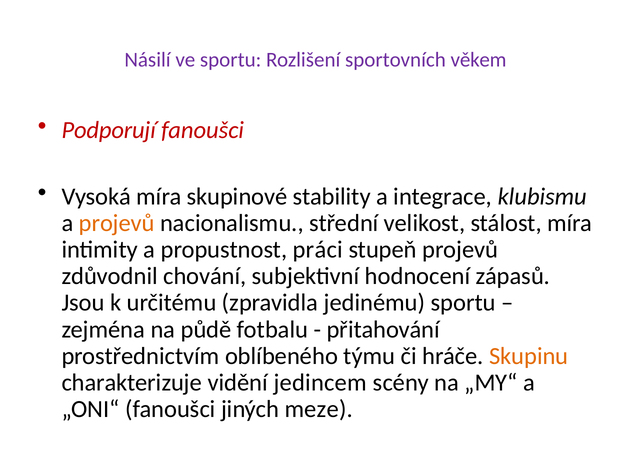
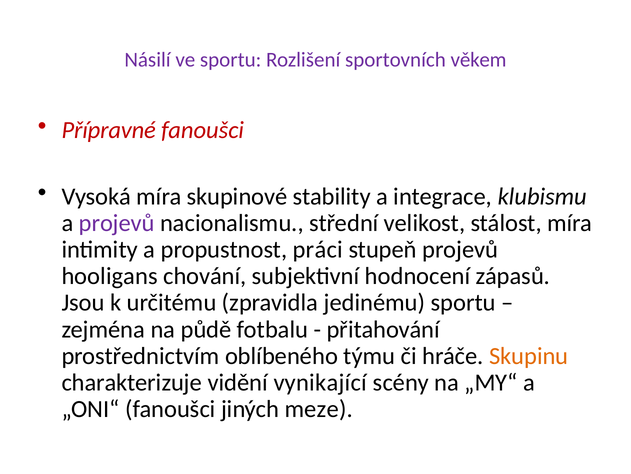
Podporují: Podporují -> Přípravné (109, 130)
projevů colour: orange -> purple (117, 223)
zdůvodnil: zdůvodnil -> hooligans (110, 276)
jedincem: jedincem -> vynikající (320, 382)
